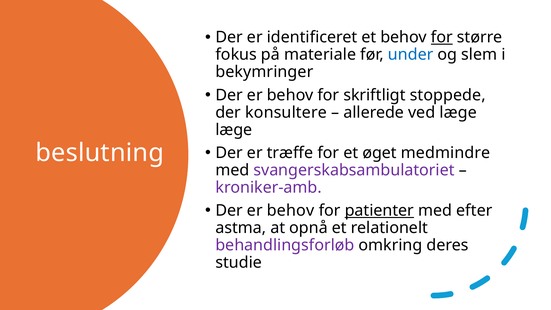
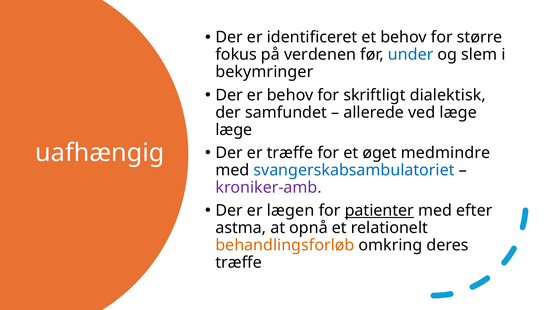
for underline: present -> none (442, 37)
materiale: materiale -> verdenen (320, 55)
stoppede: stoppede -> dialektisk (448, 95)
konsultere: konsultere -> samfundet (286, 112)
beslutning: beslutning -> uafhængig (100, 153)
svangerskabsambulatoriet colour: purple -> blue (354, 170)
behov: behov -> lægen (291, 211)
behandlingsforløb colour: purple -> orange (285, 245)
studie: studie -> træffe (239, 262)
